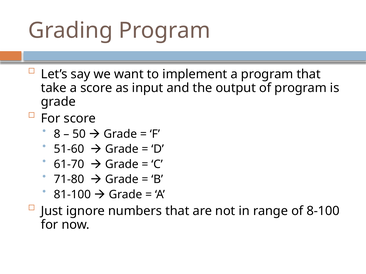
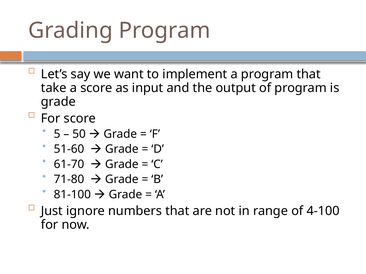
8: 8 -> 5 (57, 134)
8-100: 8-100 -> 4-100 (323, 211)
